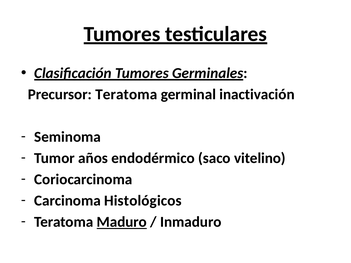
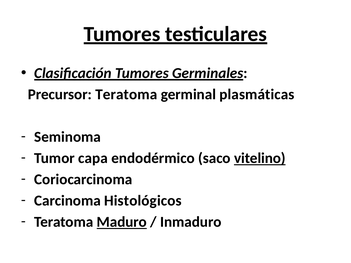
inactivación: inactivación -> plasmáticas (257, 95)
años: años -> capa (93, 158)
vitelino underline: none -> present (260, 158)
